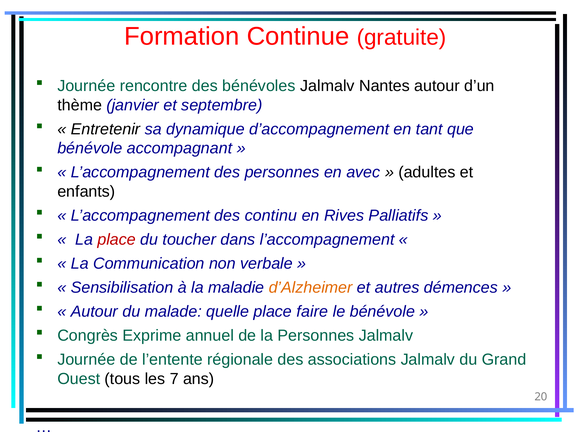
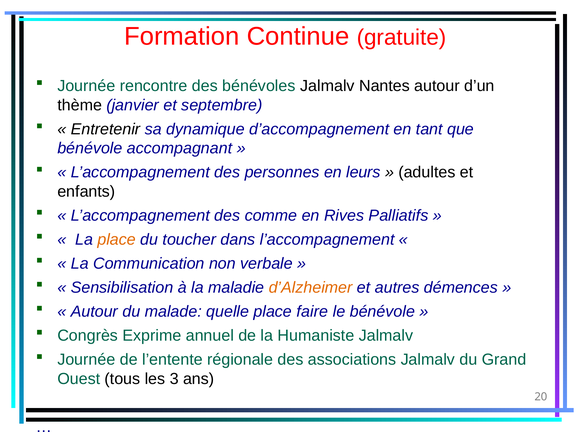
avec: avec -> leurs (363, 173)
continu: continu -> comme (271, 216)
place colour: red -> orange (117, 240)
la Personnes: Personnes -> Humaniste (316, 336)
7: 7 -> 3 (174, 380)
